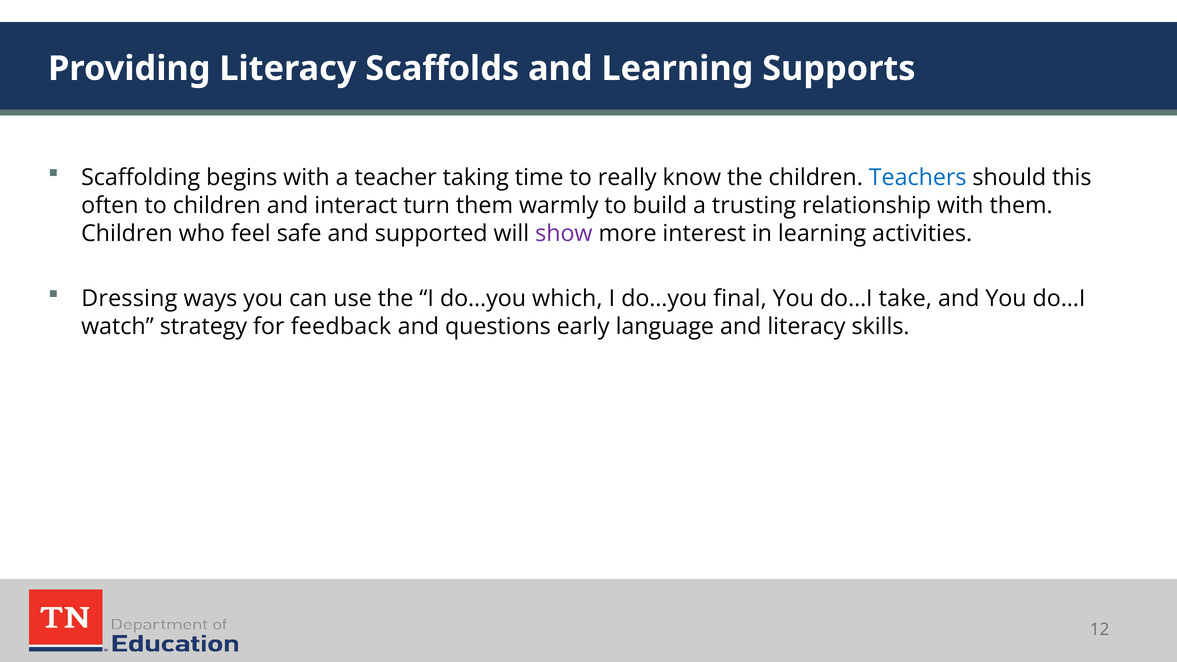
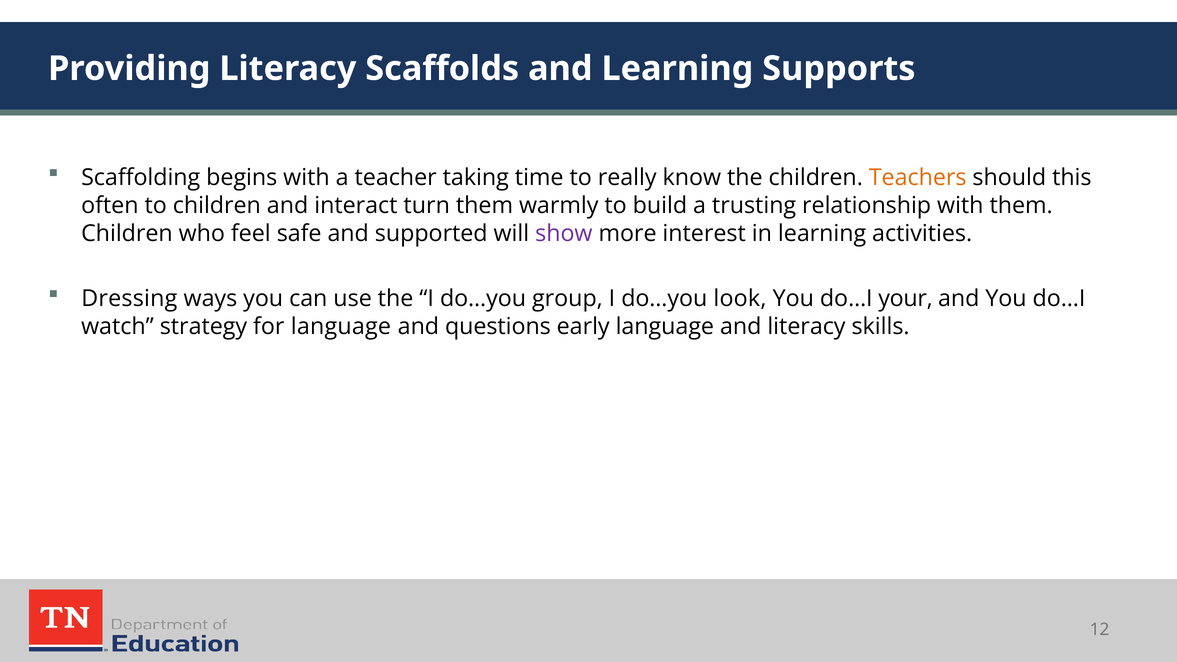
Teachers colour: blue -> orange (918, 178)
which: which -> group (567, 299)
final: final -> look (740, 299)
take: take -> your (906, 299)
for feedback: feedback -> language (341, 326)
